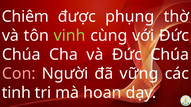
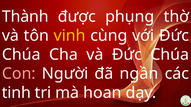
Chiêm: Chiêm -> Thành (25, 17)
vinh colour: light green -> yellow (70, 36)
vững: vững -> ngần (139, 74)
